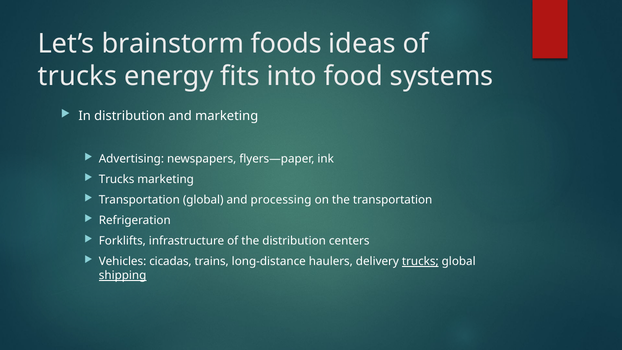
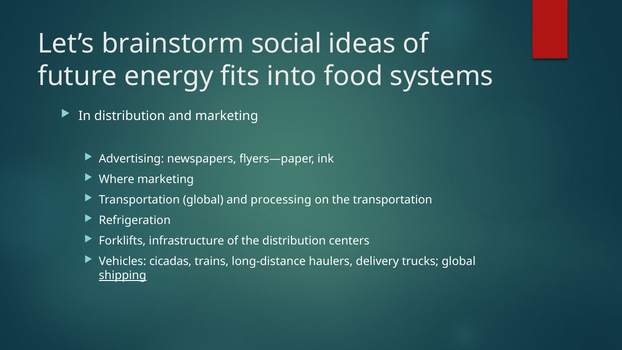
foods: foods -> social (286, 44)
trucks: trucks -> future (77, 76)
Trucks: Trucks -> Where (117, 179)
trucks underline: present -> none (420, 261)
